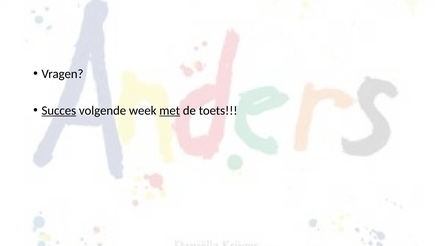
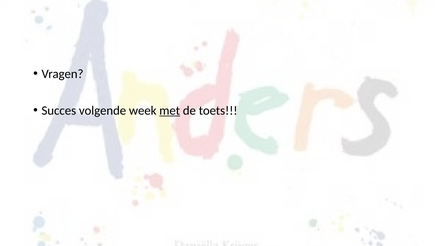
Succes underline: present -> none (59, 111)
